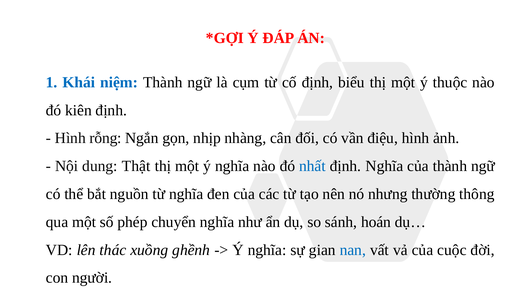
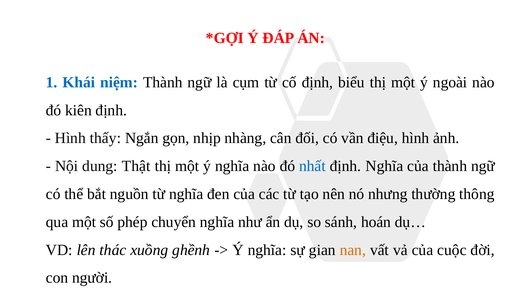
thuộc: thuộc -> ngoài (450, 82)
rỗng: rỗng -> thấy (105, 138)
nan colour: blue -> orange (353, 250)
